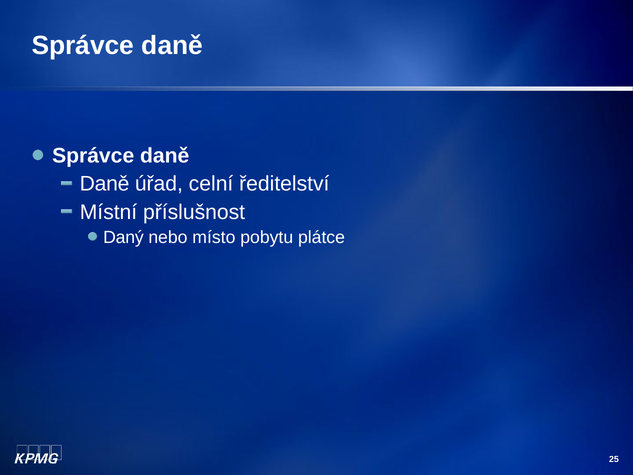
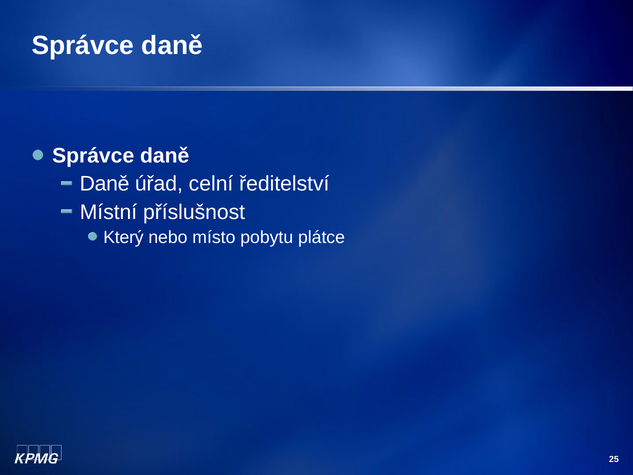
Daný: Daný -> Který (123, 237)
